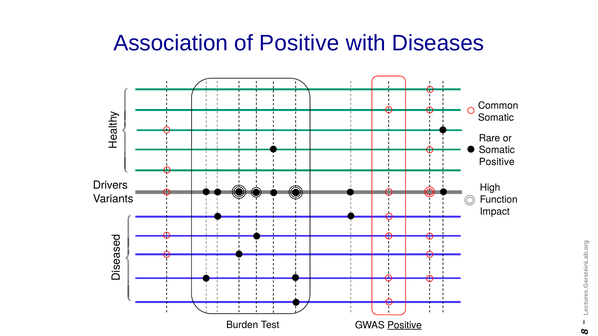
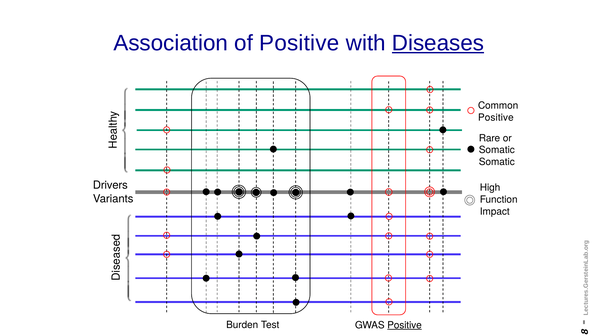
Diseases underline: none -> present (438, 43)
Somatic: Somatic -> Positive (496, 118)
Positive: Positive -> Somatic (497, 162)
